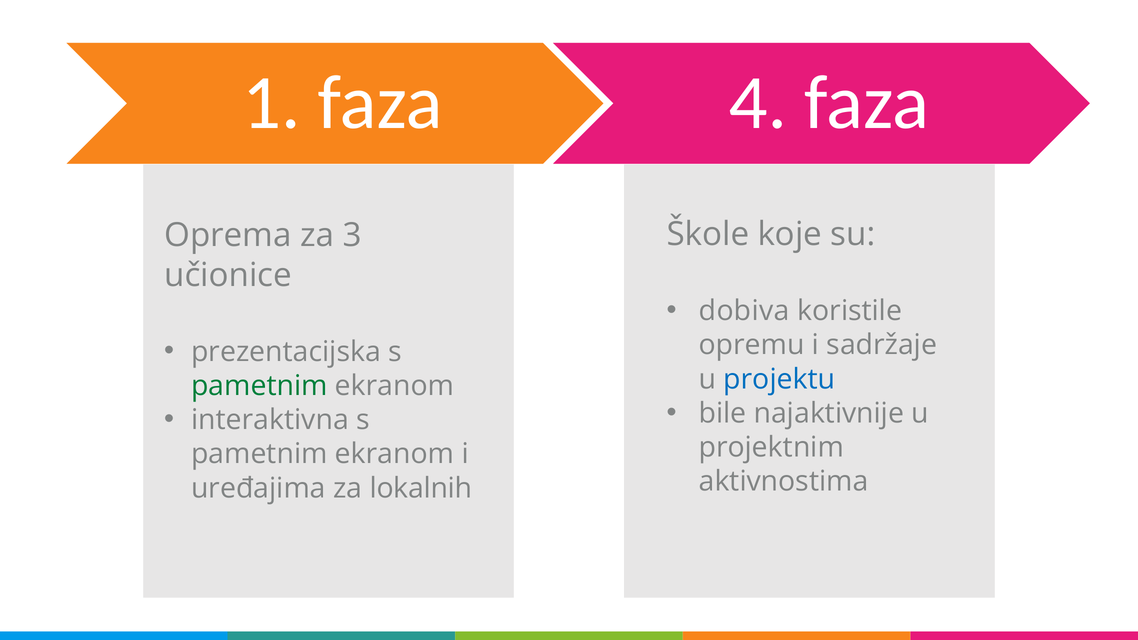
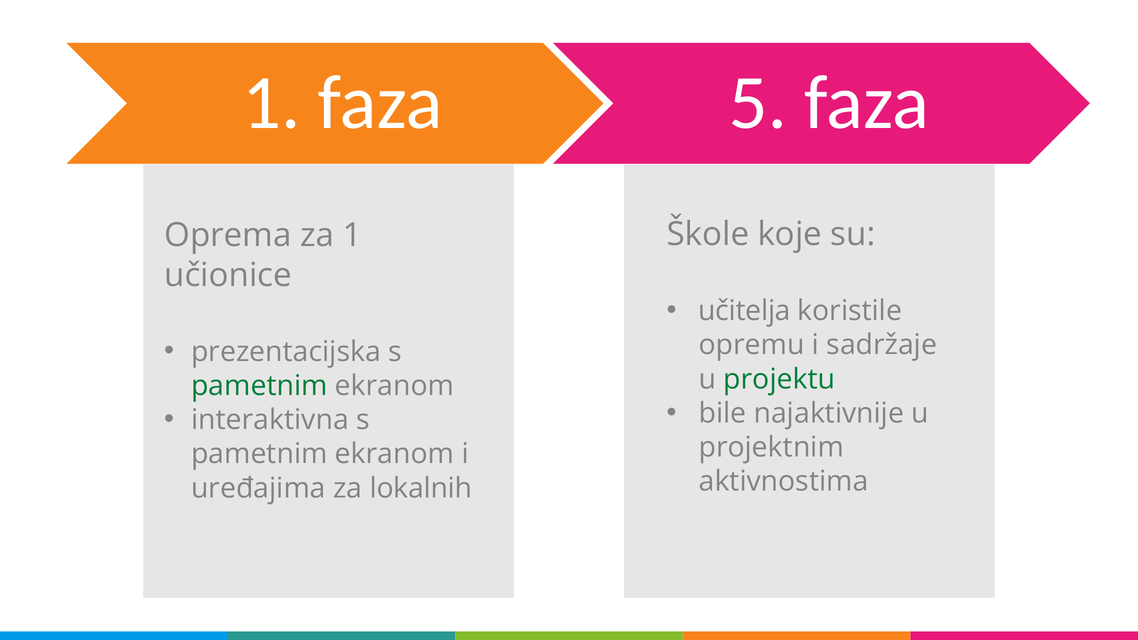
4: 4 -> 5 (758, 103)
za 3: 3 -> 1 (352, 235)
dobiva: dobiva -> učitelja (744, 311)
projektu colour: blue -> green (779, 379)
